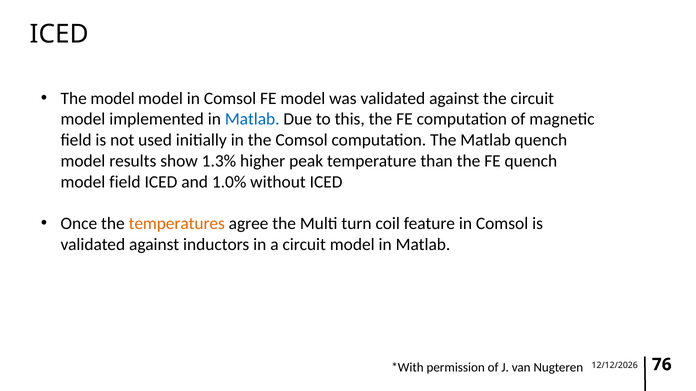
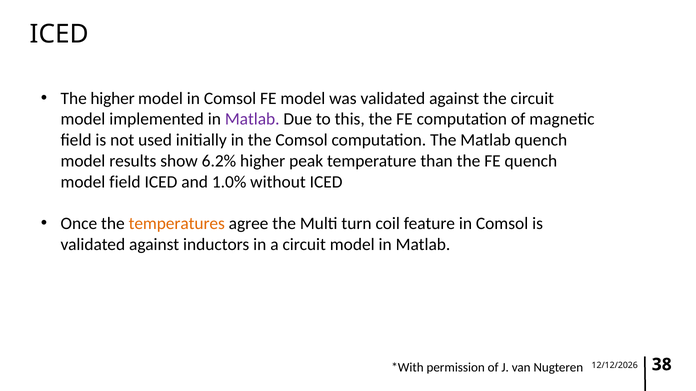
The model: model -> higher (113, 98)
Matlab colour: blue -> purple (252, 119)
1.3%: 1.3% -> 6.2% (219, 161)
76: 76 -> 38 (662, 365)
